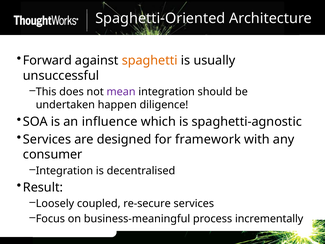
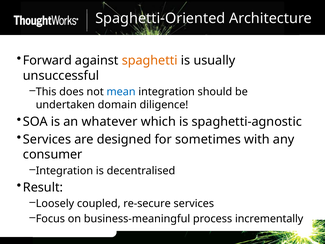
mean colour: purple -> blue (121, 92)
happen: happen -> domain (117, 105)
influence: influence -> whatever (110, 122)
framework: framework -> sometimes (208, 139)
